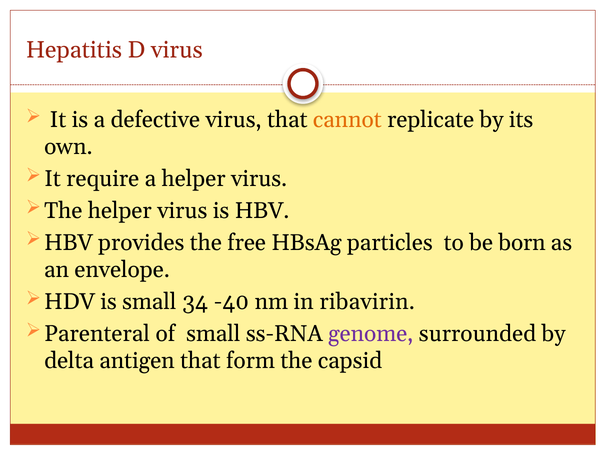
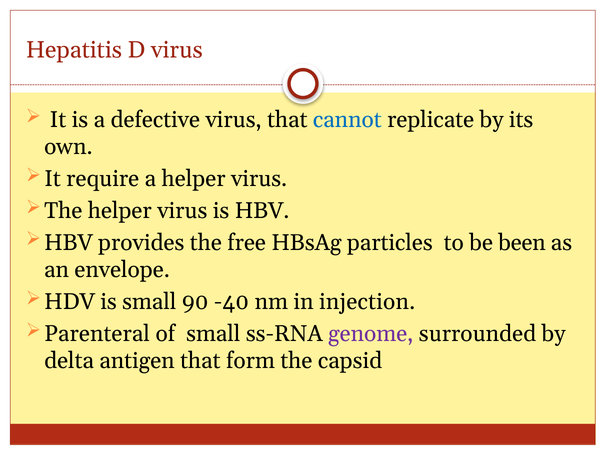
cannot colour: orange -> blue (347, 119)
born: born -> been (522, 242)
34: 34 -> 90 (195, 301)
ribavirin: ribavirin -> injection (367, 301)
